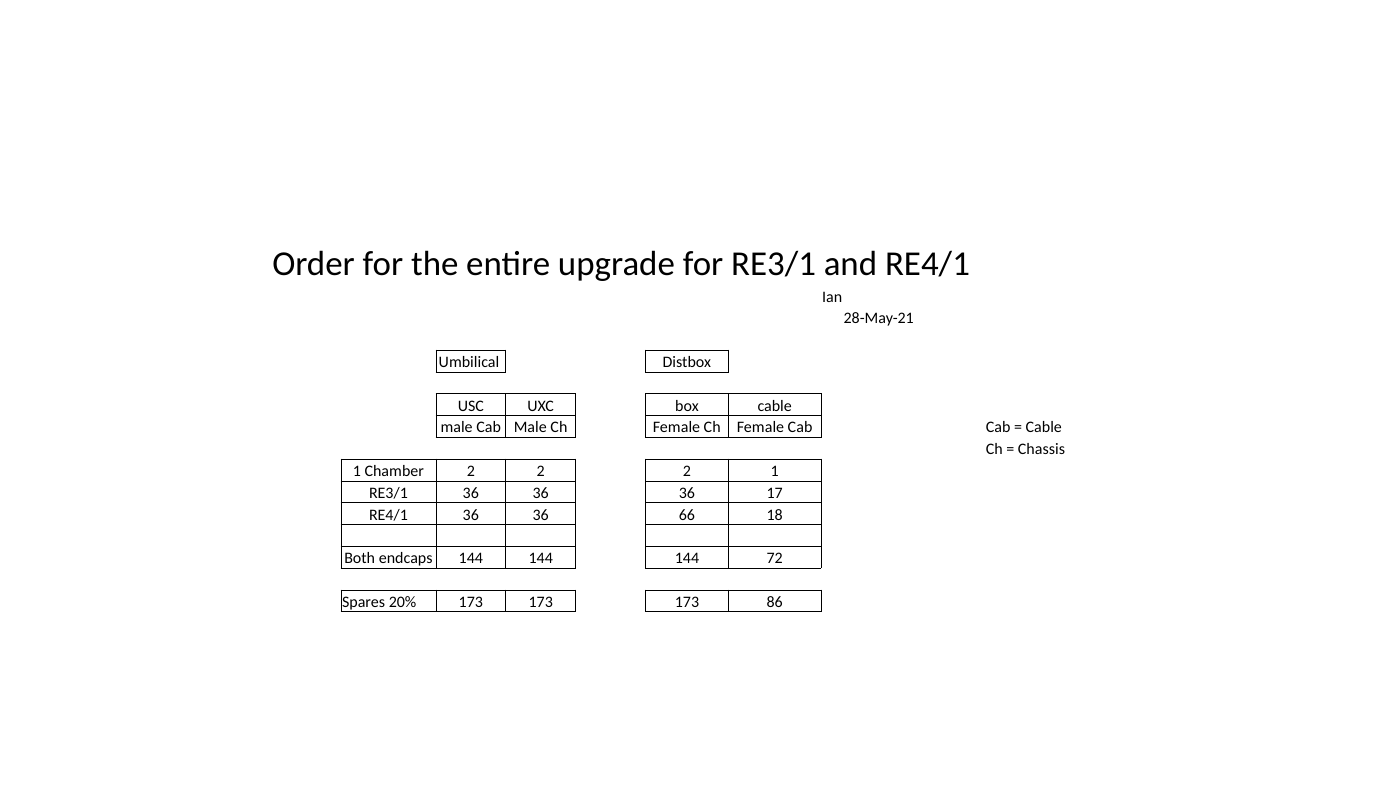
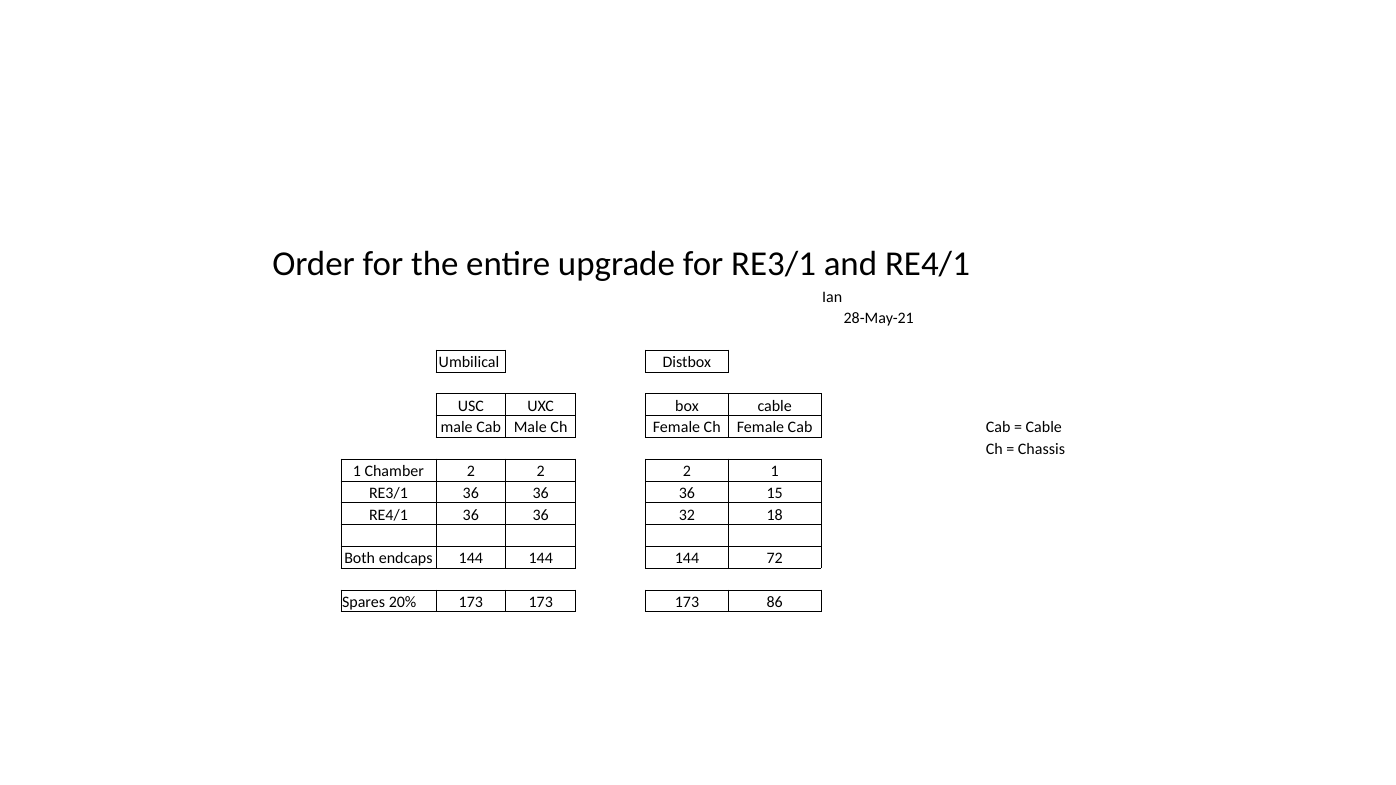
17: 17 -> 15 (775, 493)
66: 66 -> 32 (687, 515)
